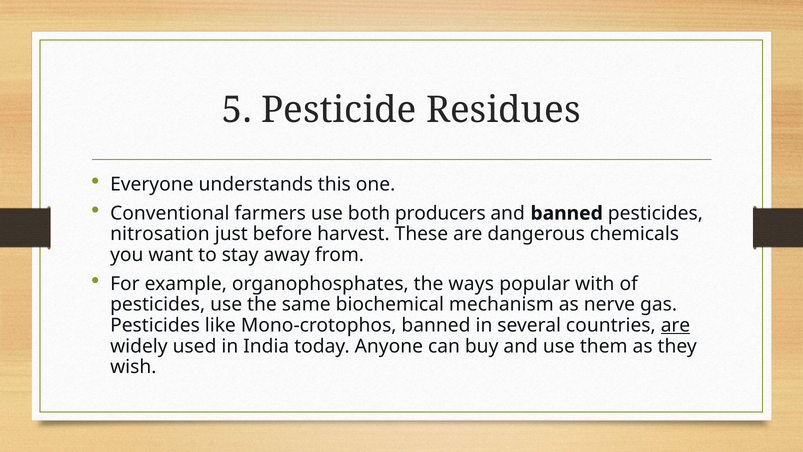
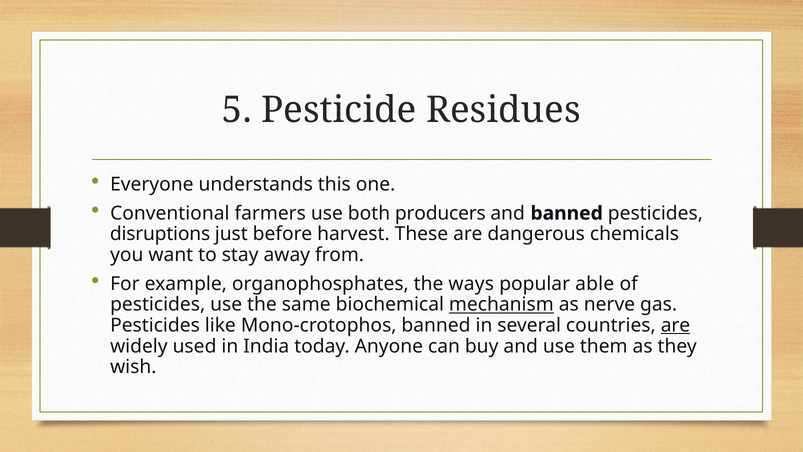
nitrosation: nitrosation -> disruptions (160, 234)
with: with -> able (595, 284)
mechanism underline: none -> present (501, 304)
